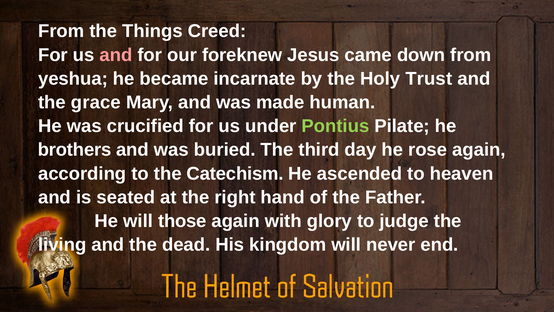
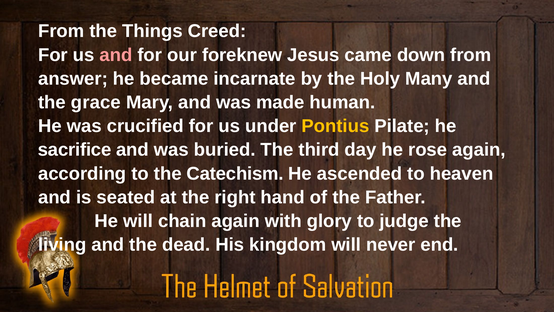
yeshua: yeshua -> answer (73, 79)
Trust: Trust -> Many (429, 79)
Pontius colour: light green -> yellow (335, 126)
brothers: brothers -> sacrifice (75, 150)
those: those -> chain (182, 221)
